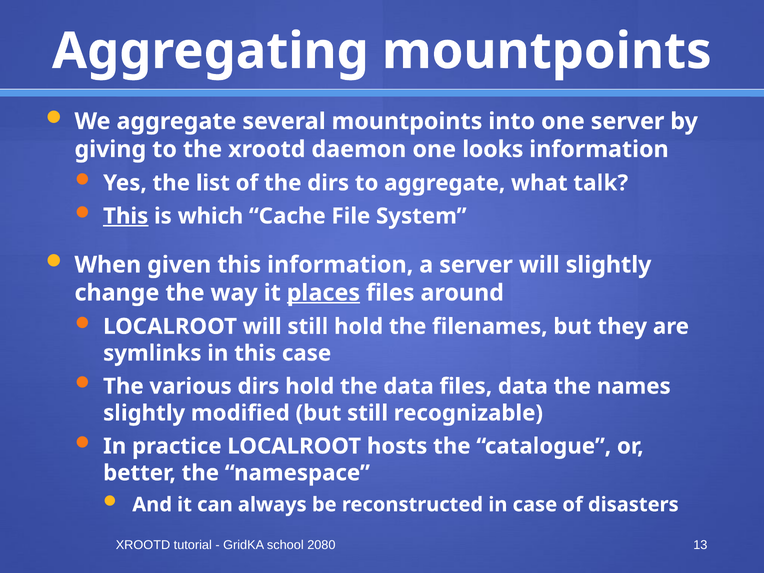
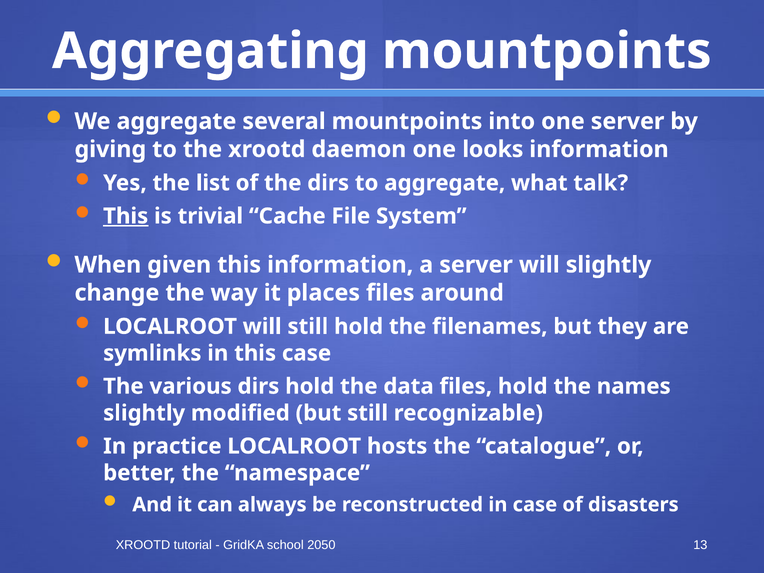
which: which -> trivial (210, 216)
places underline: present -> none (323, 293)
files data: data -> hold (523, 386)
2080: 2080 -> 2050 (321, 545)
